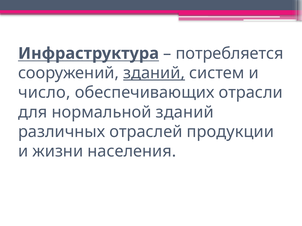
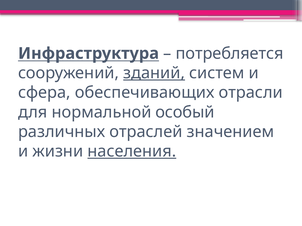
число: число -> сфера (44, 93)
нормальной зданий: зданий -> особый (185, 112)
продукции: продукции -> значением (230, 132)
населения underline: none -> present (132, 152)
